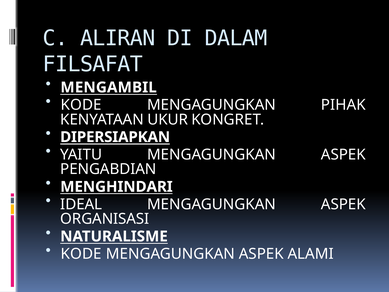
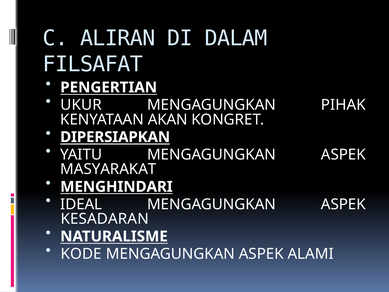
MENGAMBIL: MENGAMBIL -> PENGERTIAN (109, 87)
KODE: KODE -> UKUR (81, 105)
UKUR: UKUR -> AKAN (168, 119)
PENGABDIAN: PENGABDIAN -> MASYARAKAT (108, 169)
ORGANISASI: ORGANISASI -> KESADARAN (105, 219)
